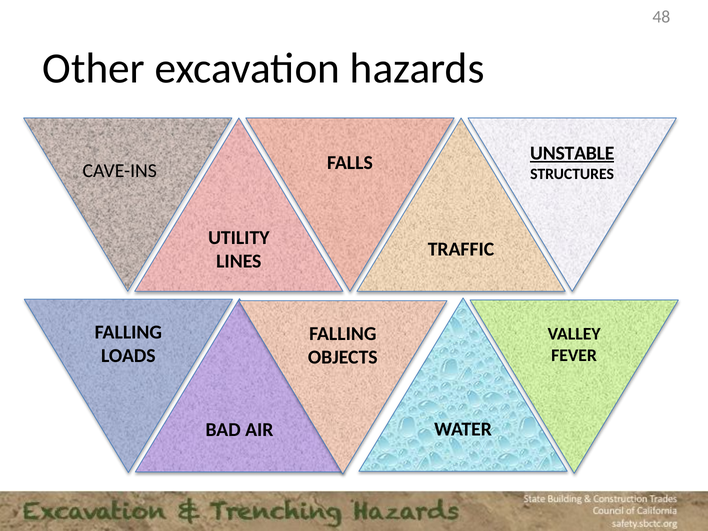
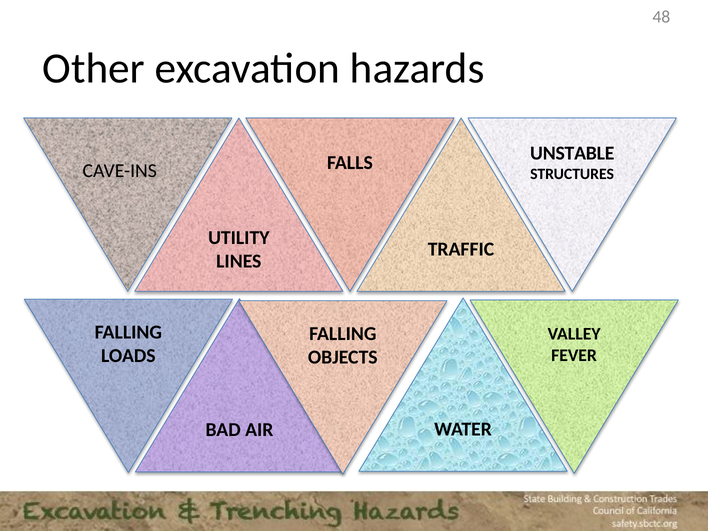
UNSTABLE underline: present -> none (572, 153)
